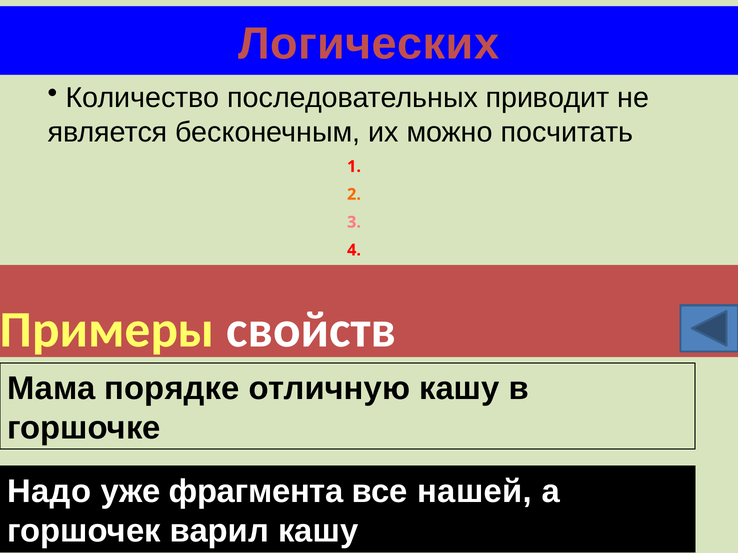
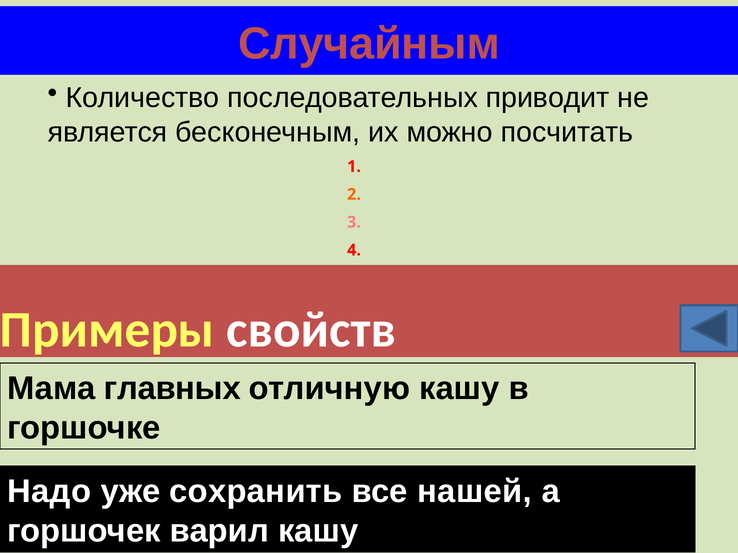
Логических: Логических -> Случайным (369, 44)
порядке: порядке -> главных (172, 389)
фрагмента: фрагмента -> сохранить (256, 492)
